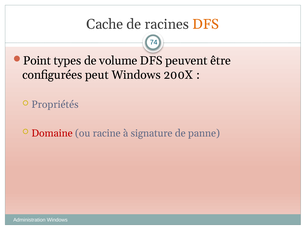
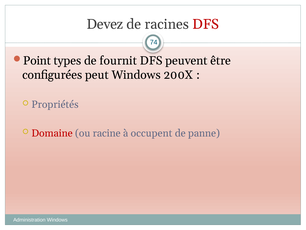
Cache: Cache -> Devez (105, 24)
DFS colour: orange -> red (206, 24)
volume: volume -> fournit (118, 61)
signature: signature -> occupent (151, 133)
